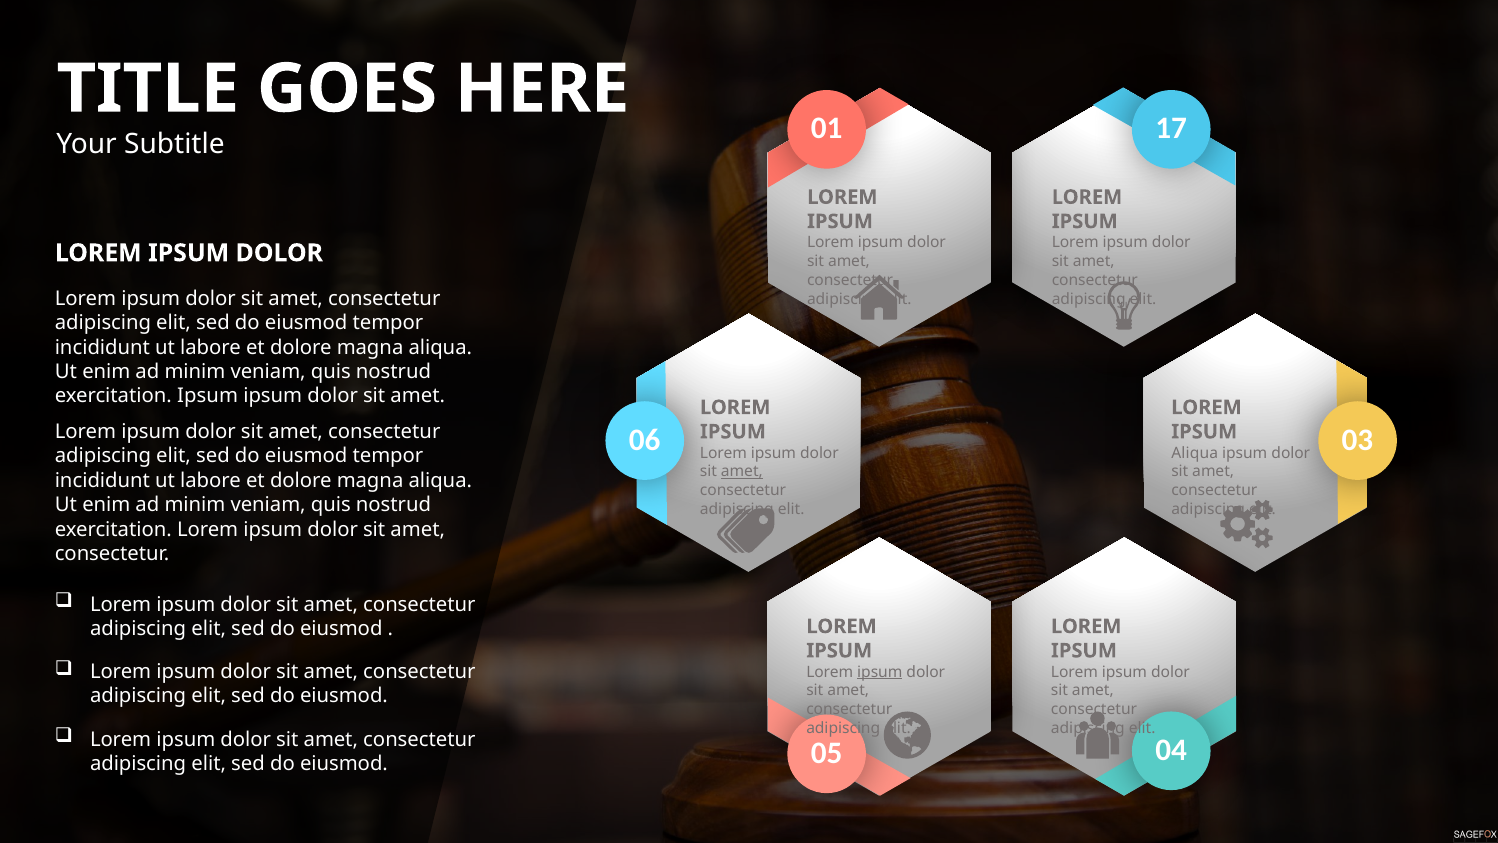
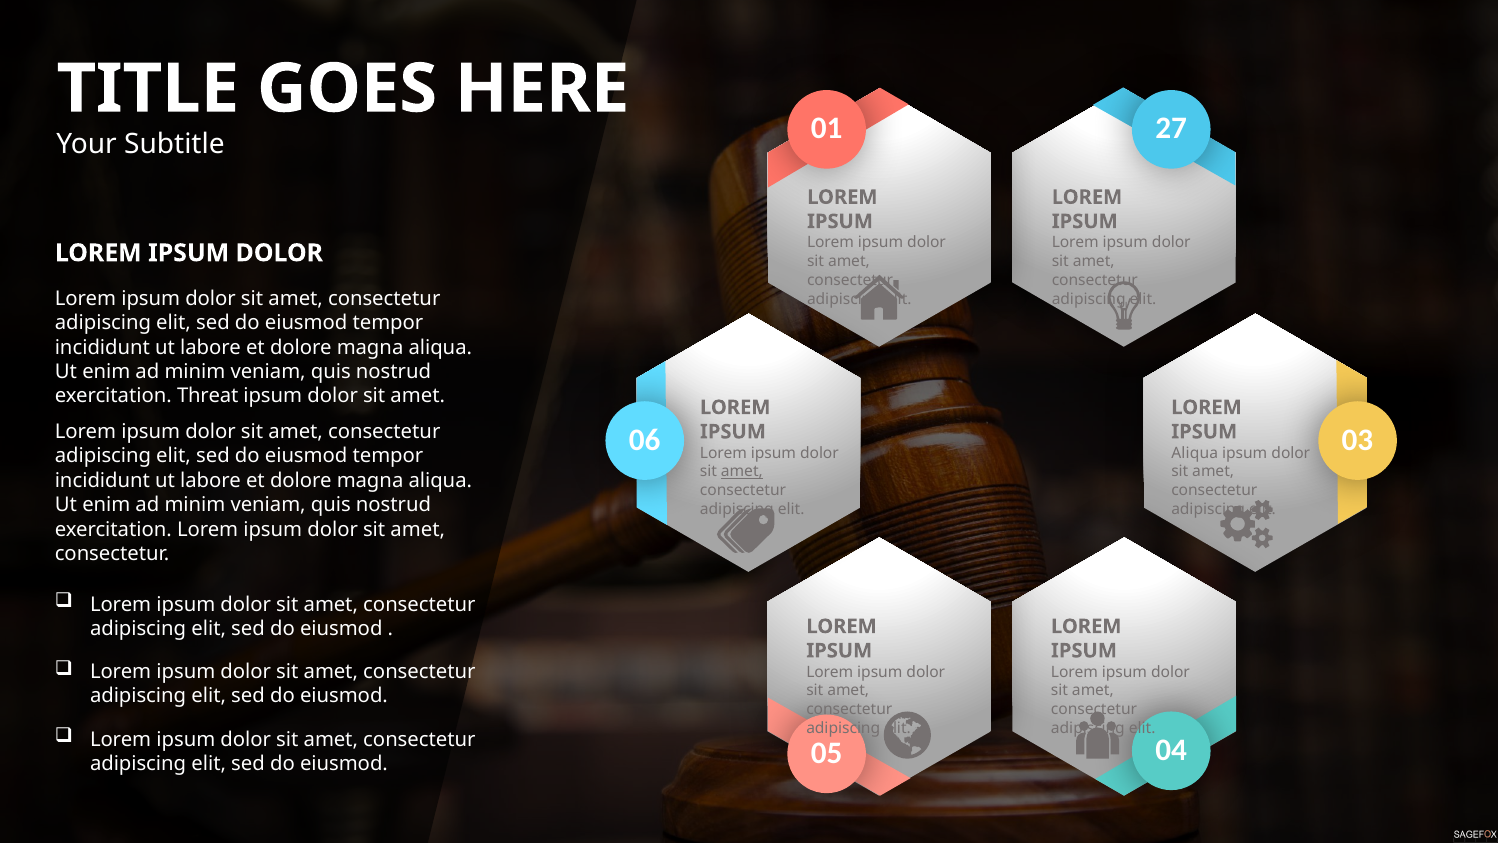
17: 17 -> 27 (1171, 129)
exercitation Ipsum: Ipsum -> Threat (208, 396)
ipsum underline: present -> none (880, 672)
